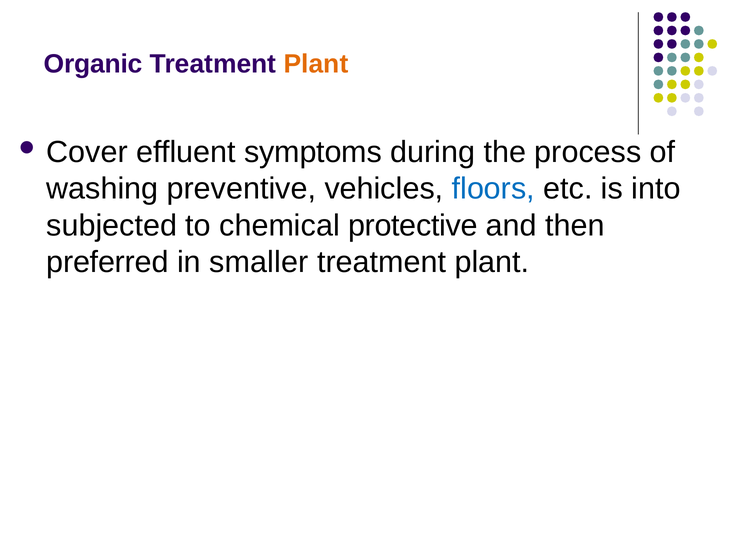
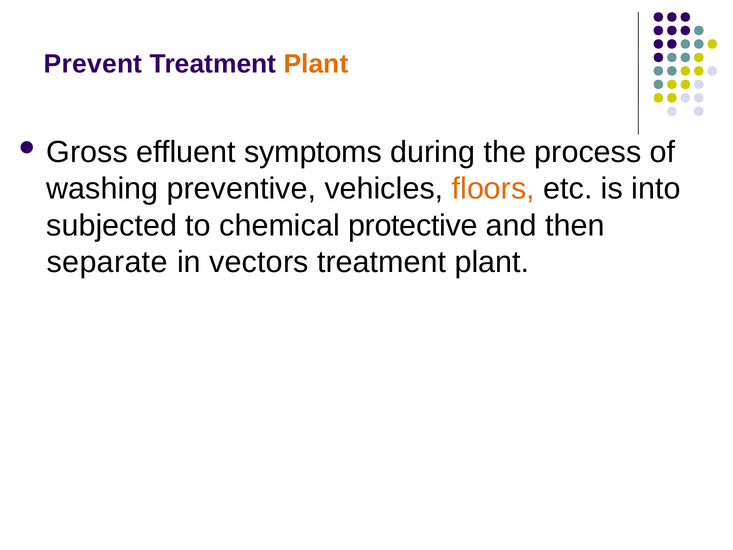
Organic: Organic -> Prevent (93, 64)
Cover: Cover -> Gross (87, 152)
floors colour: blue -> orange (493, 189)
preferred: preferred -> separate (107, 262)
smaller: smaller -> vectors (259, 262)
